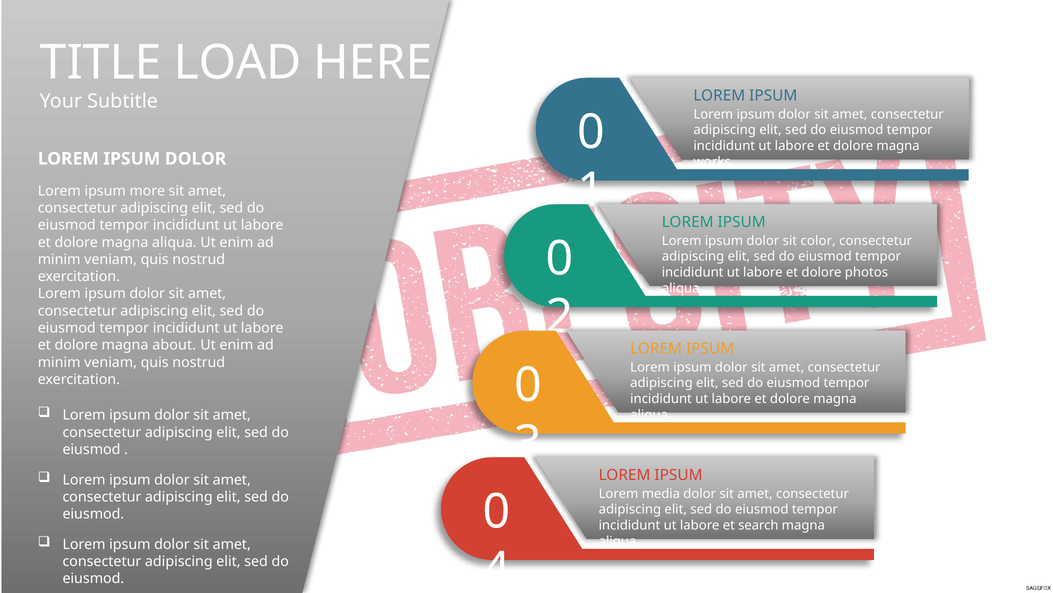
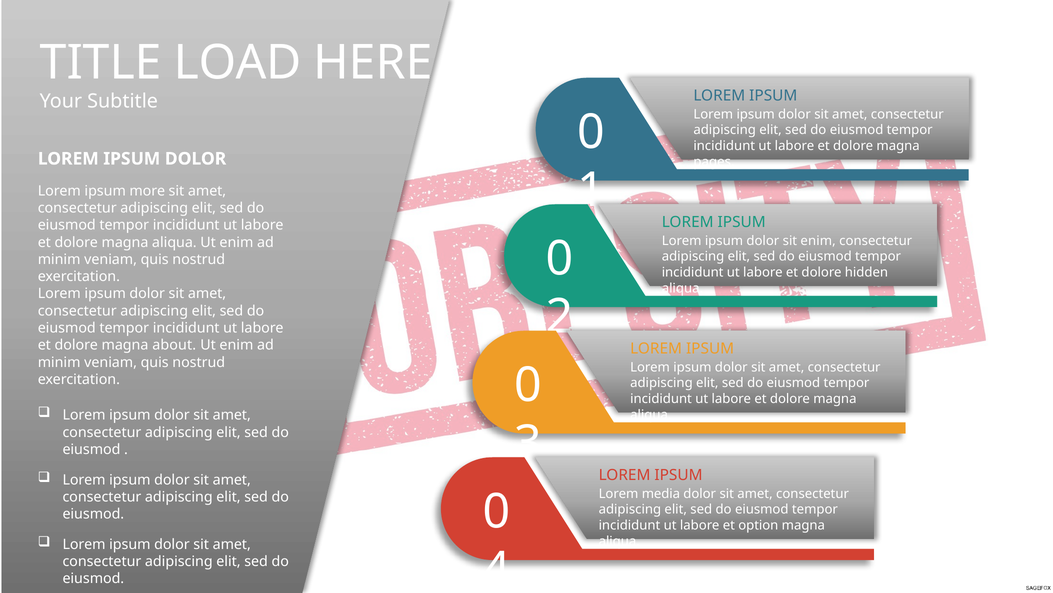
works: works -> pages (714, 162)
sit color: color -> enim (818, 241)
photos: photos -> hidden (866, 272)
search: search -> option (758, 525)
